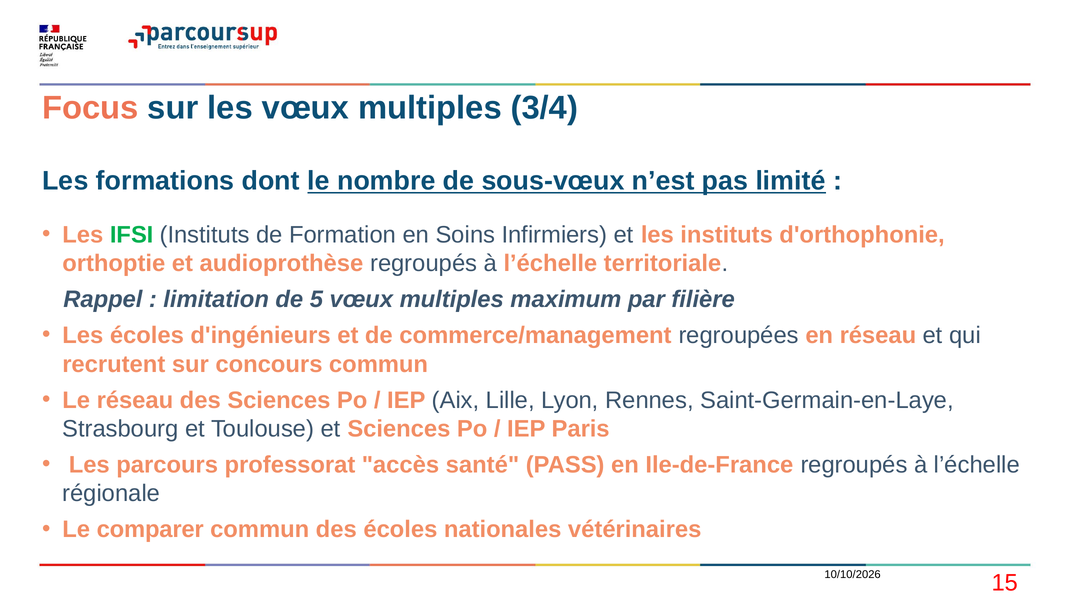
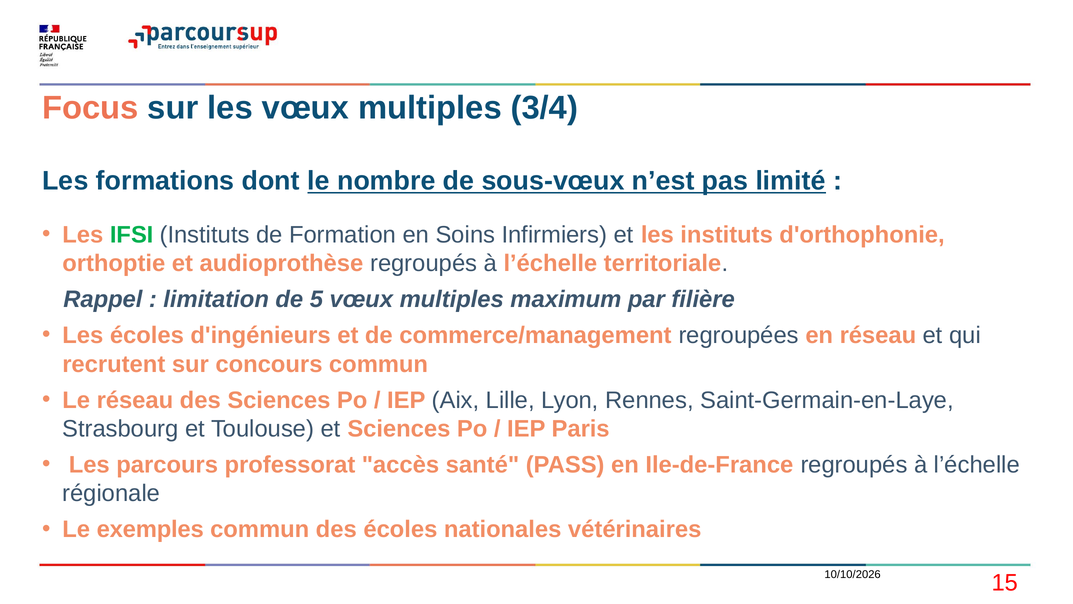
comparer: comparer -> exemples (150, 529)
